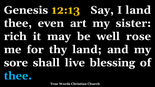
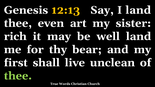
well rose: rose -> land (139, 36)
thy land: land -> bear (87, 50)
sore: sore -> first (16, 63)
blessing: blessing -> unclean (112, 63)
thee colour: light blue -> light green (18, 76)
